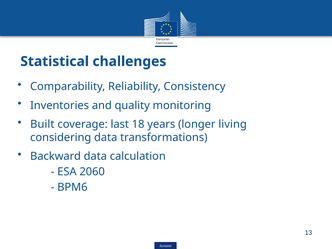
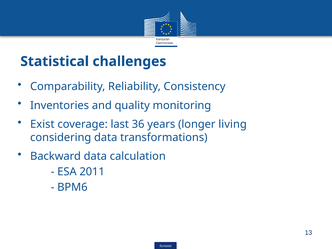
Built: Built -> Exist (42, 124)
18: 18 -> 36 (138, 124)
2060: 2060 -> 2011 (92, 172)
